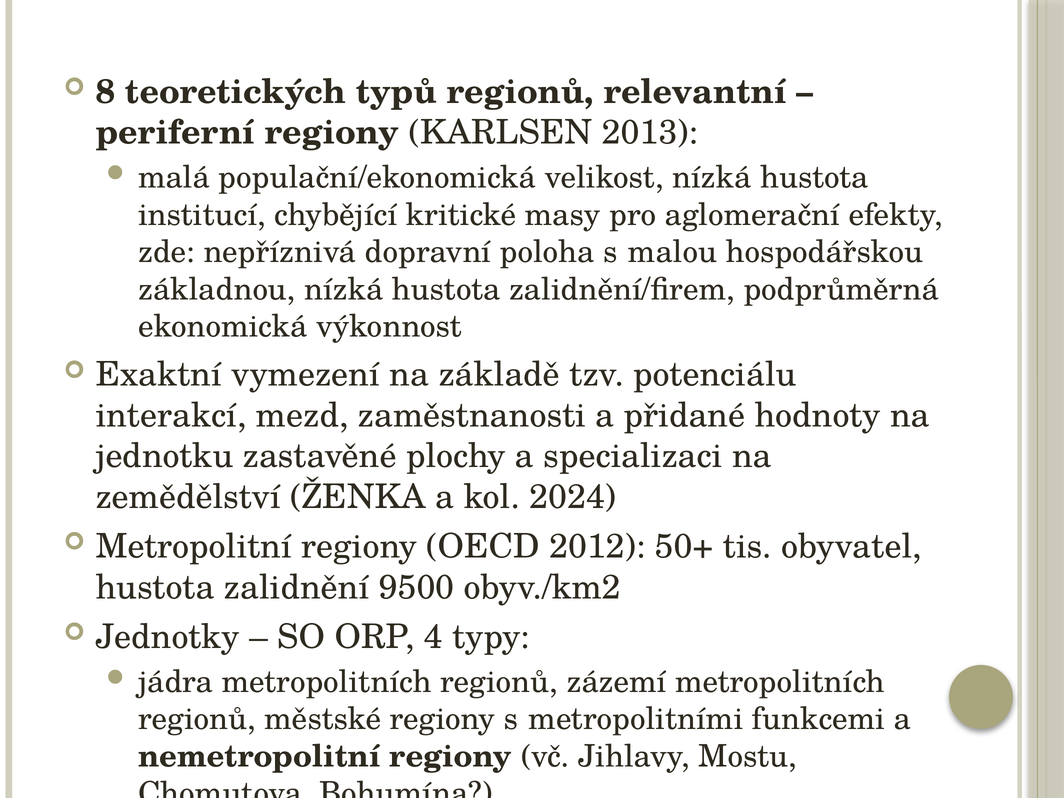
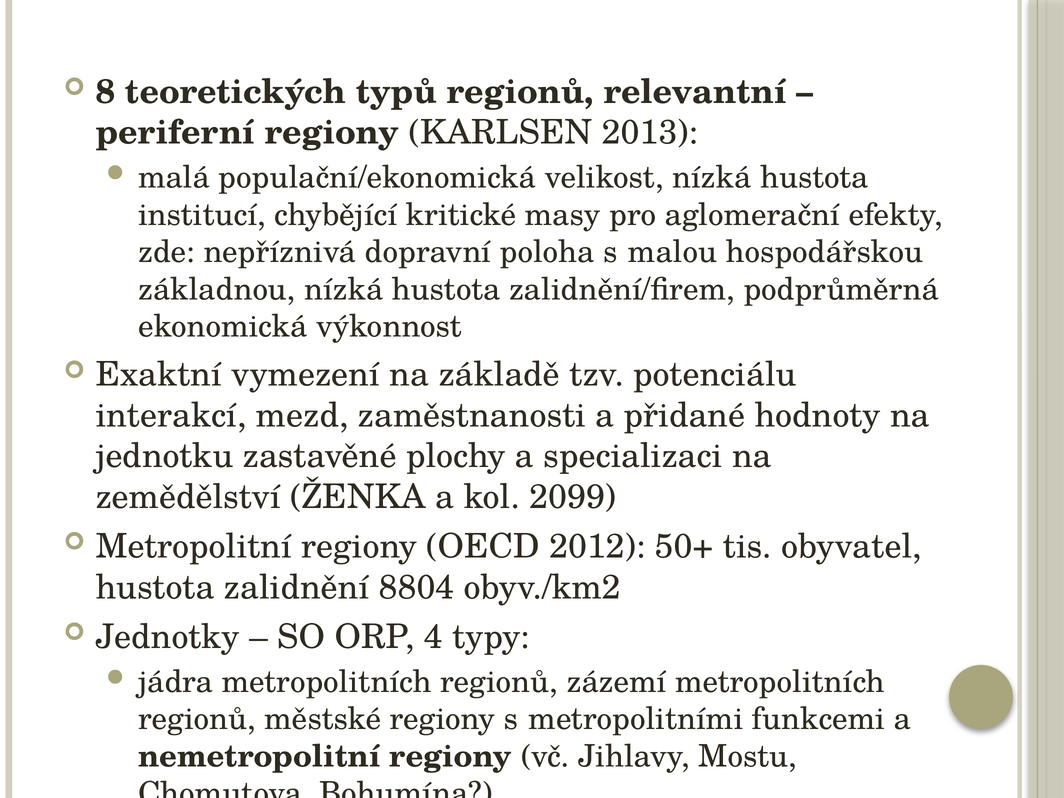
2024: 2024 -> 2099 (573, 497)
9500: 9500 -> 8804 (417, 587)
